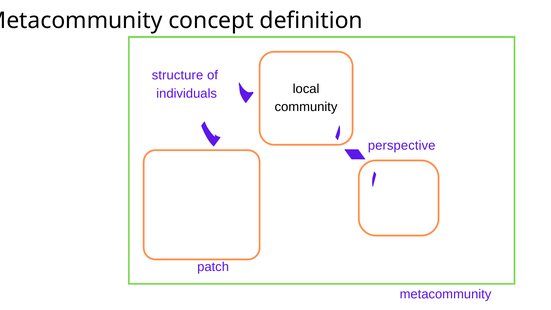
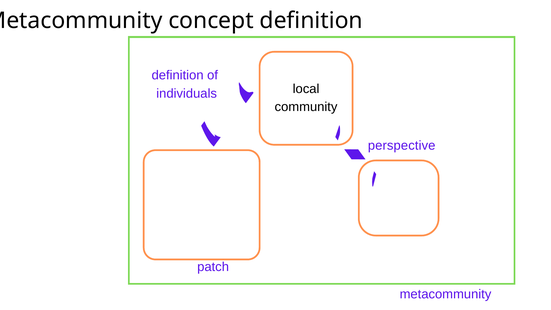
structure: structure -> definition (178, 75)
